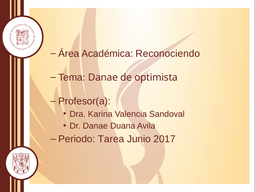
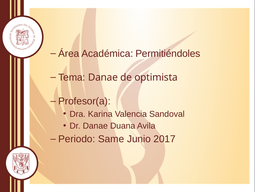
Reconociendo: Reconociendo -> Permitiéndoles (168, 53)
Tarea: Tarea -> Same (111, 139)
